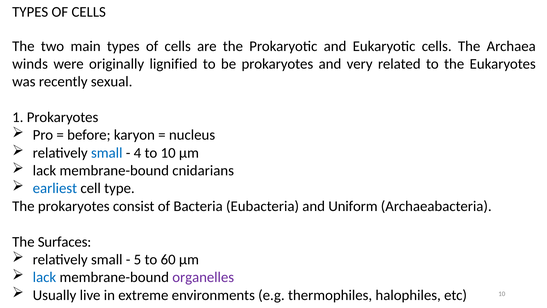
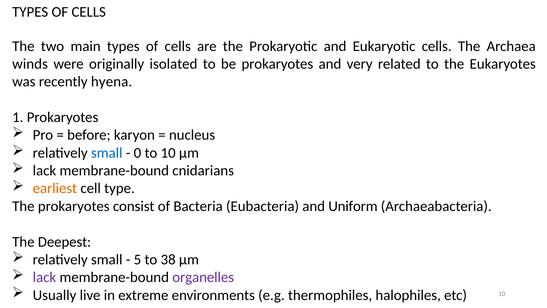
lignified: lignified -> isolated (173, 64)
sexual: sexual -> hyena (112, 82)
4: 4 -> 0 (137, 153)
earliest colour: blue -> orange (55, 188)
Surfaces: Surfaces -> Deepest (64, 242)
60: 60 -> 38 (168, 259)
lack colour: blue -> purple (44, 277)
